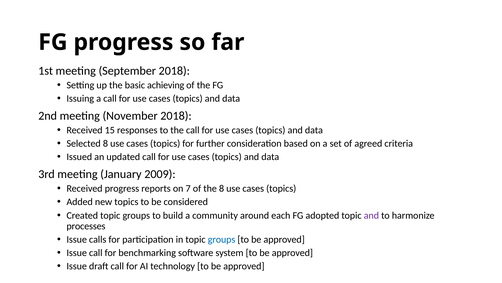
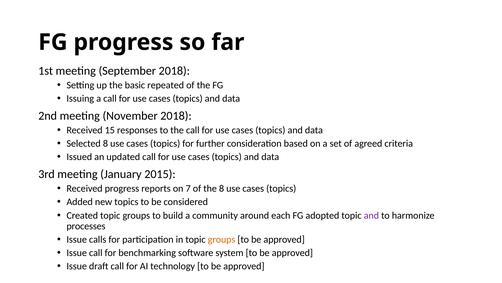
achieving: achieving -> repeated (166, 85)
2009: 2009 -> 2015 (160, 174)
groups colour: blue -> orange (222, 239)
